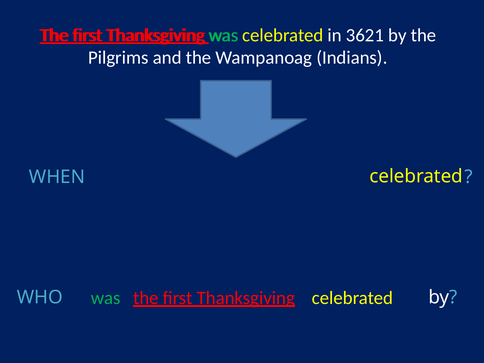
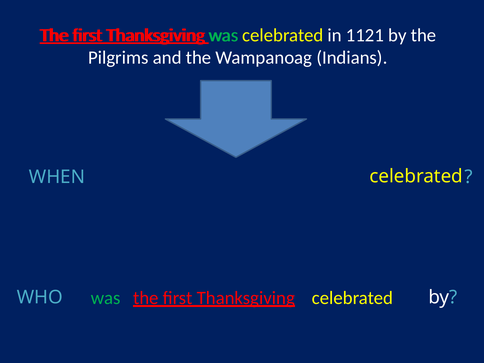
3621: 3621 -> 1121 (365, 35)
